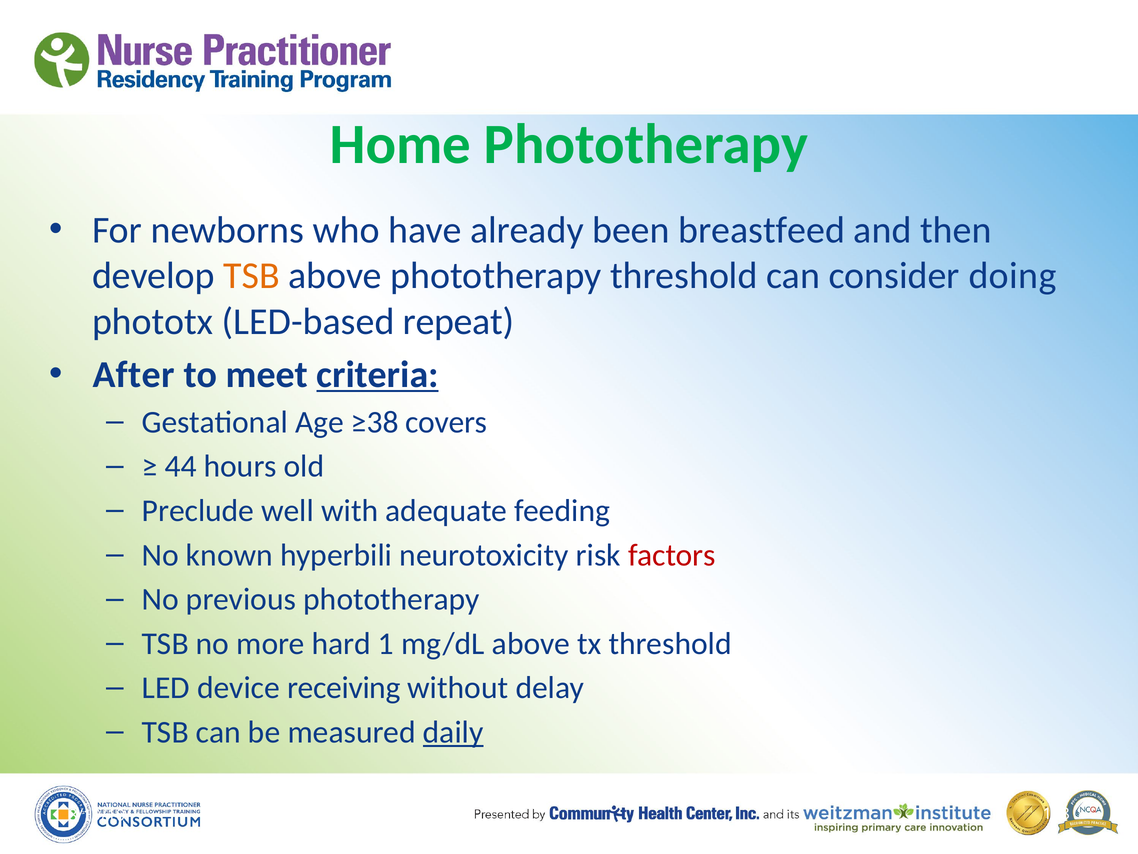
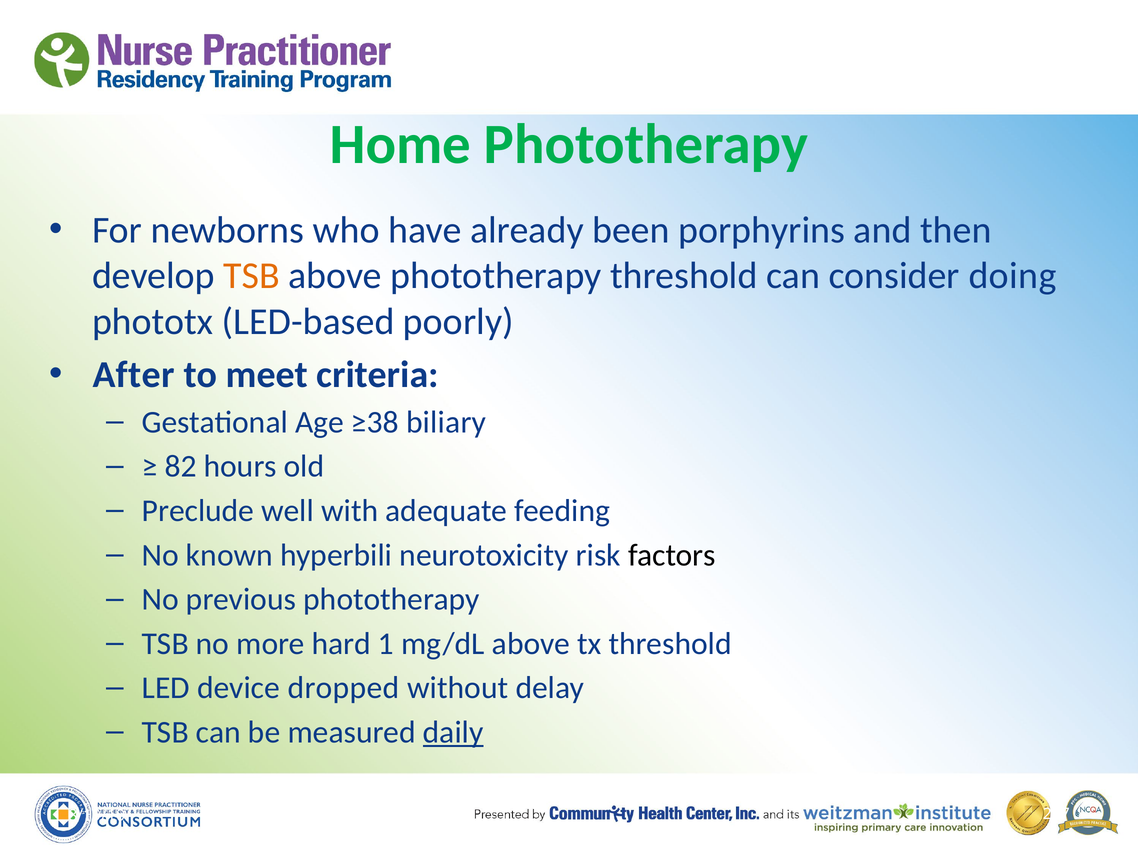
breastfeed: breastfeed -> porphyrins (762, 230)
repeat: repeat -> poorly (458, 321)
criteria underline: present -> none (377, 374)
covers: covers -> biliary (446, 422)
44: 44 -> 82 (181, 466)
factors colour: red -> black (672, 555)
receiving: receiving -> dropped (344, 688)
108: 108 -> 287 (1056, 814)
